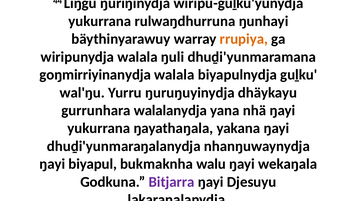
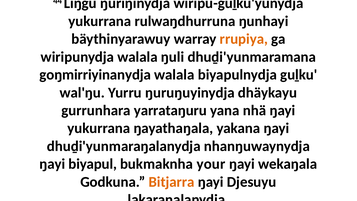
walalanydja: walalanydja -> yarrataŋuru (170, 110)
walu: walu -> your (211, 164)
Bitjarra colour: purple -> orange (172, 182)
